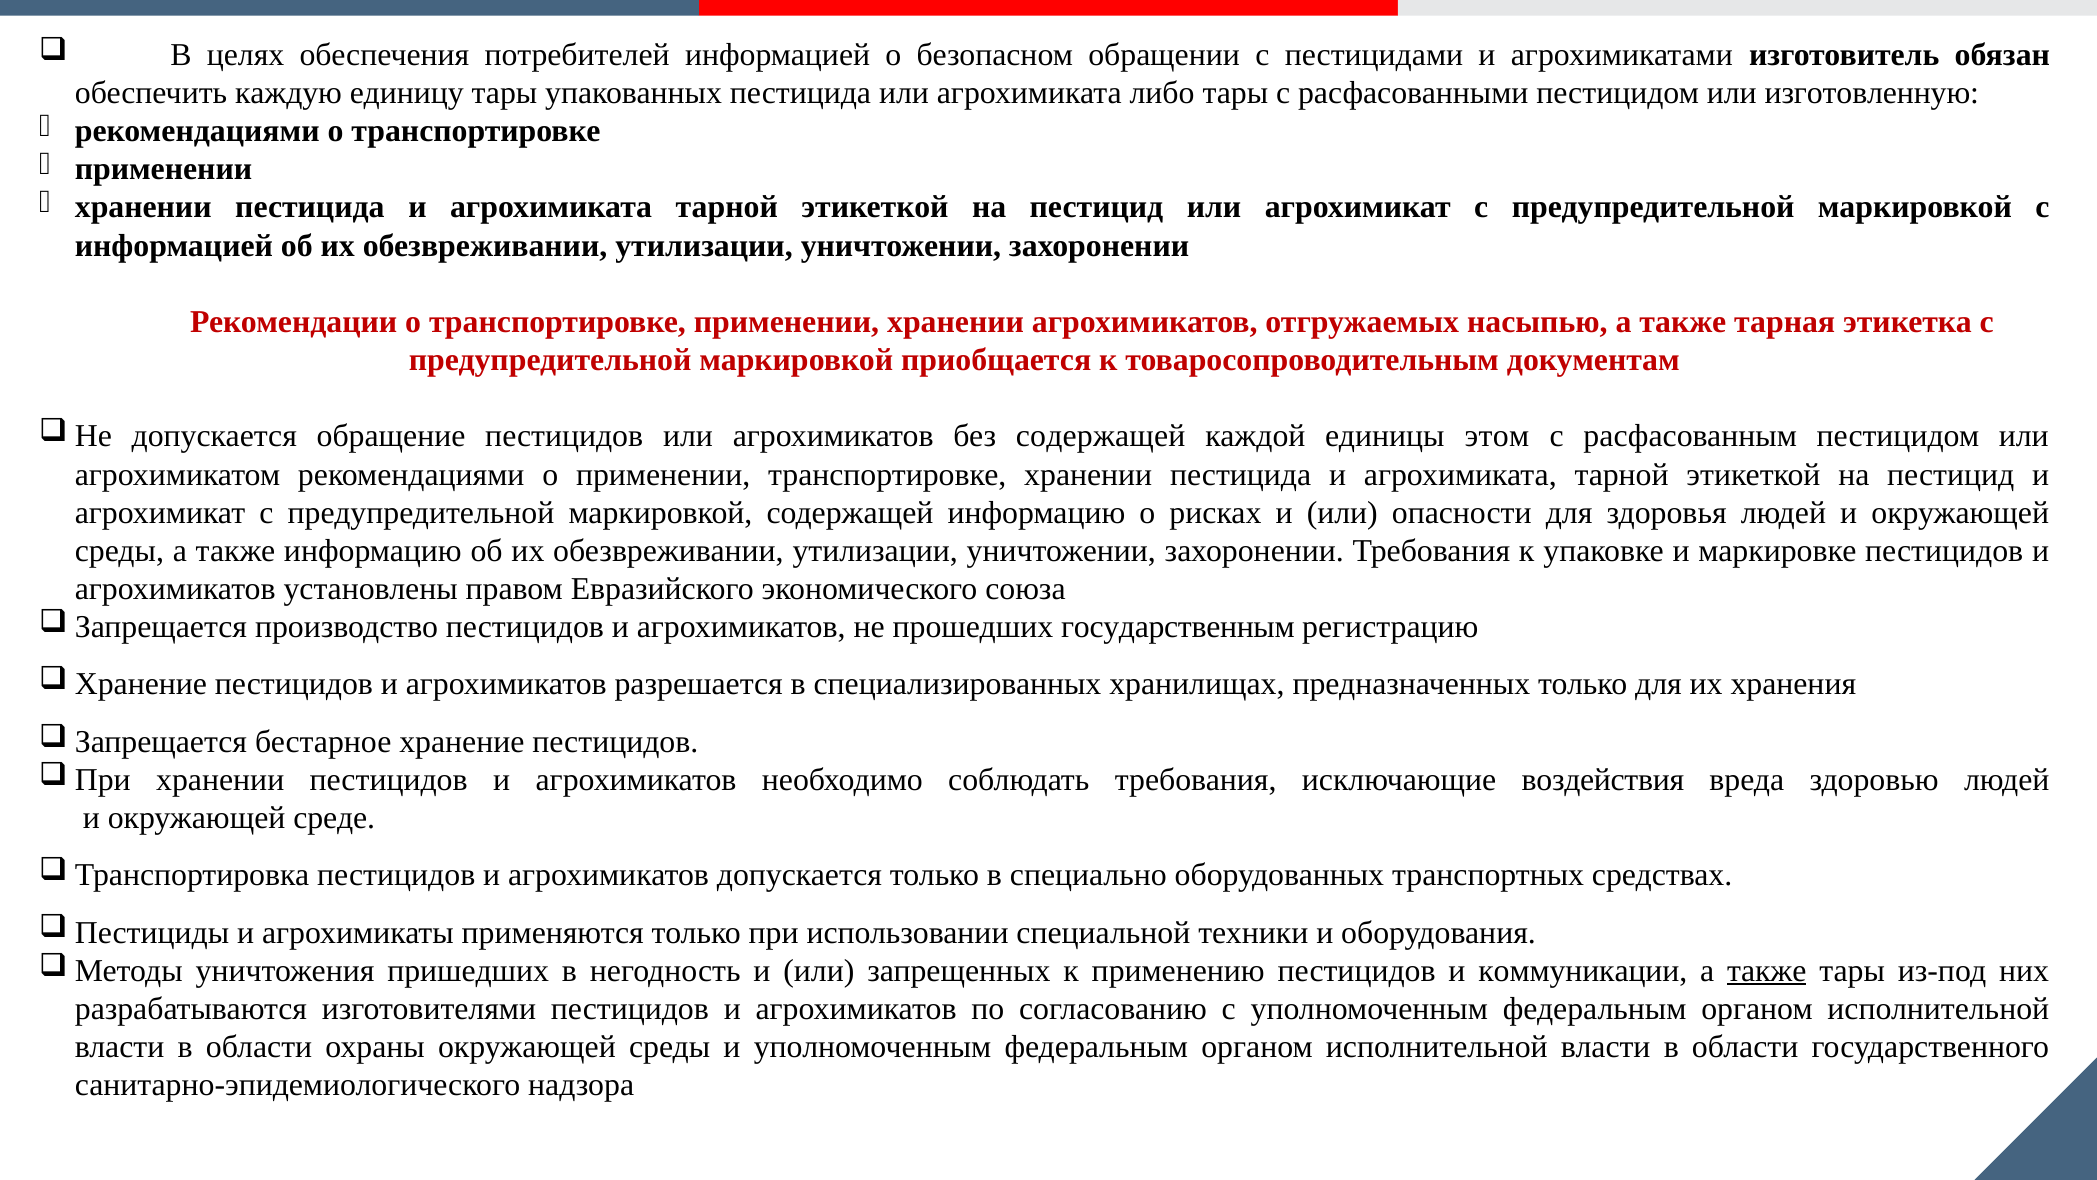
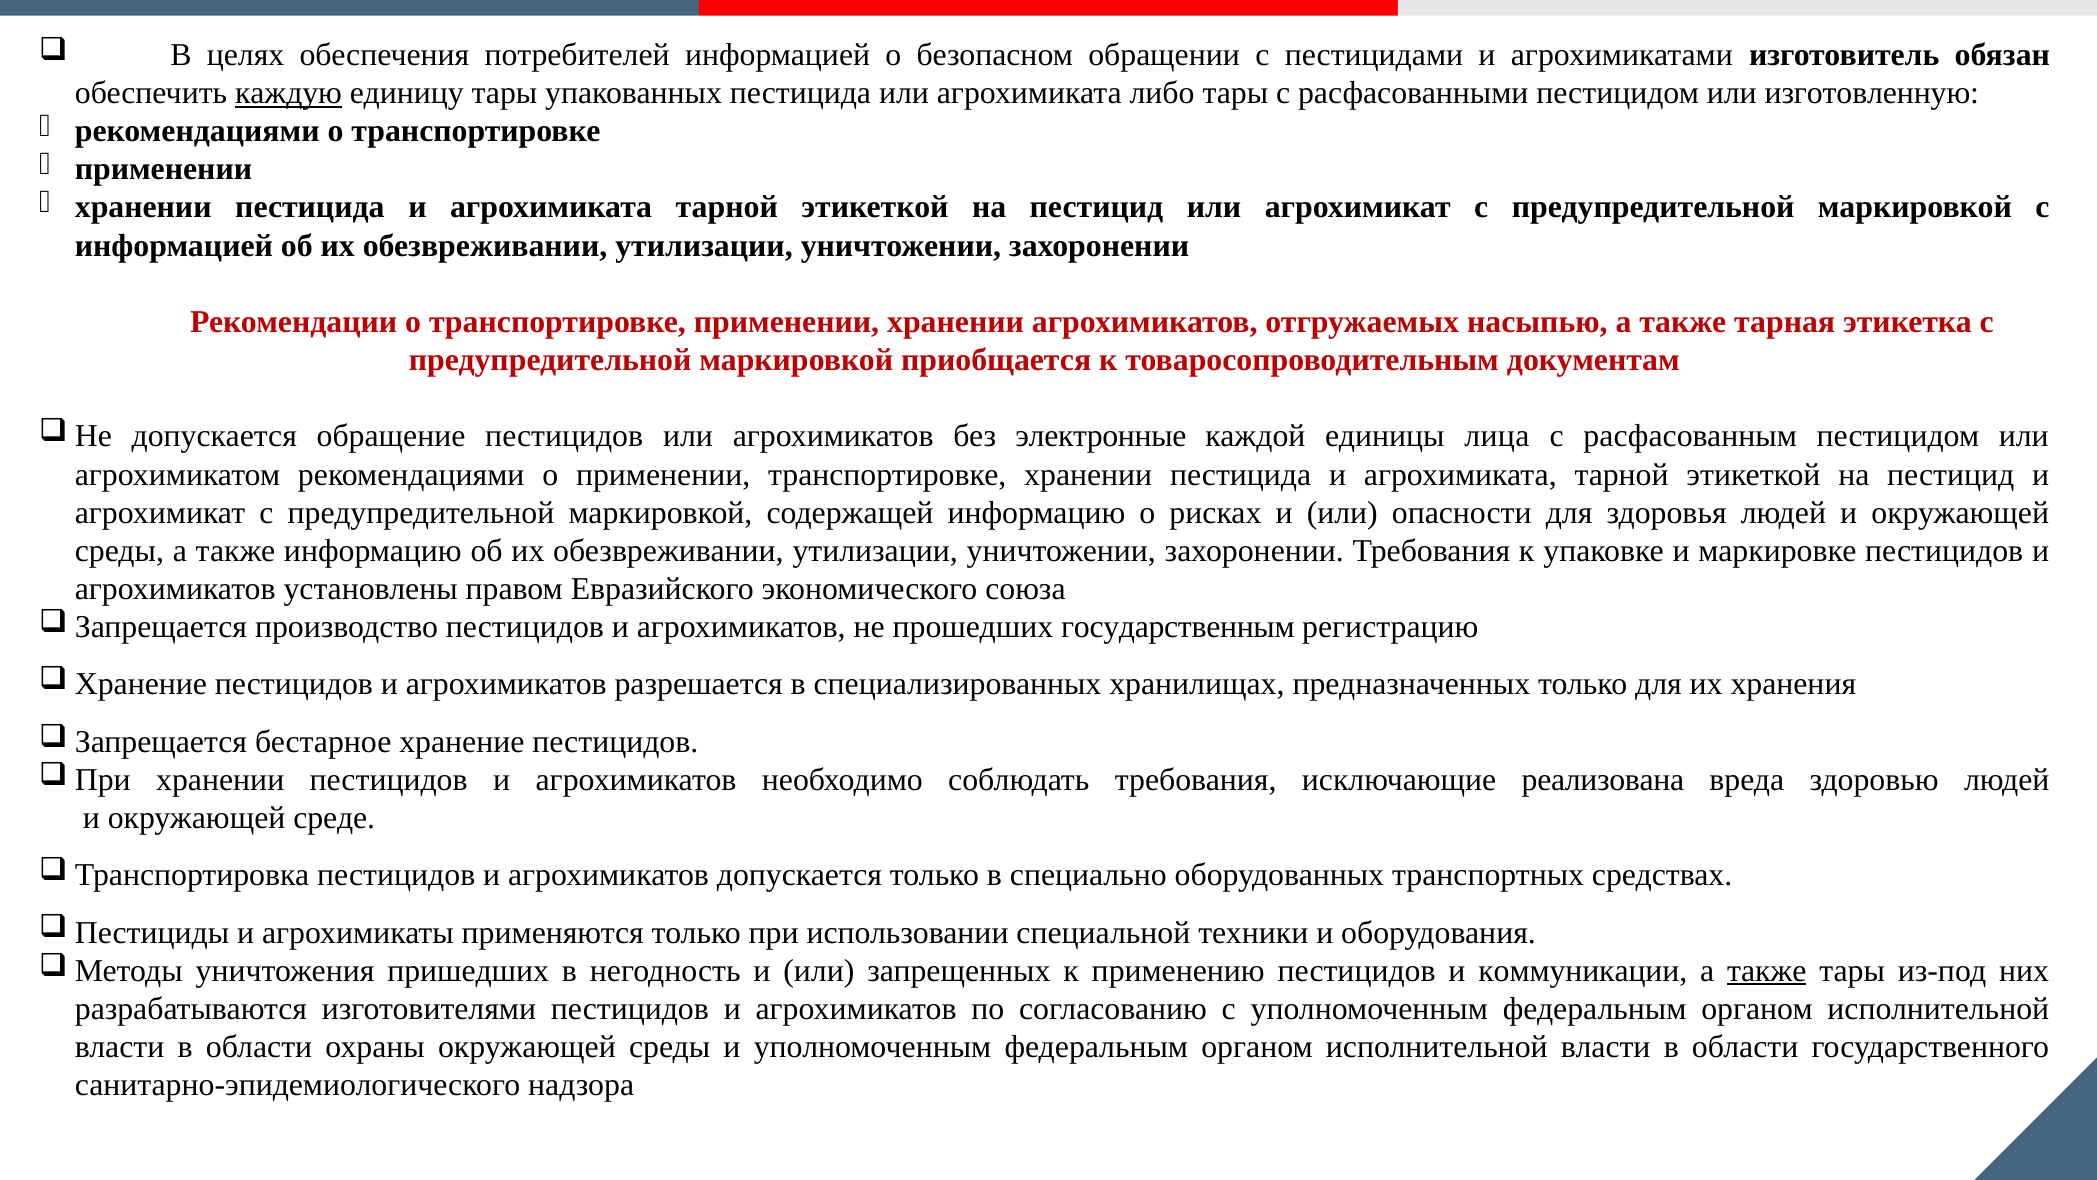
каждую underline: none -> present (289, 93)
без содержащей: содержащей -> электронные (1101, 436)
этом: этом -> лица (1497, 436)
воздействия: воздействия -> реализована (1603, 780)
